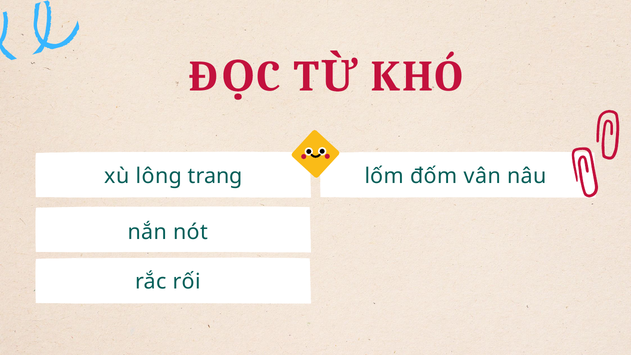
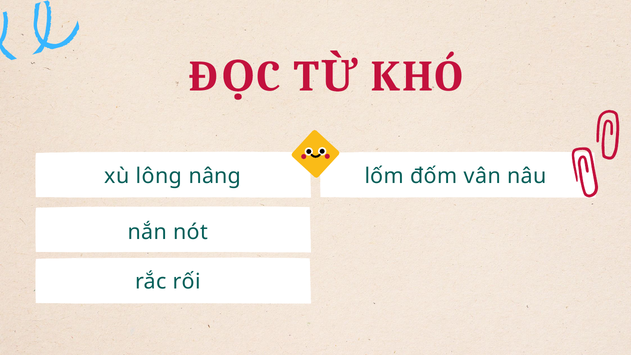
trang: trang -> nâng (215, 176)
